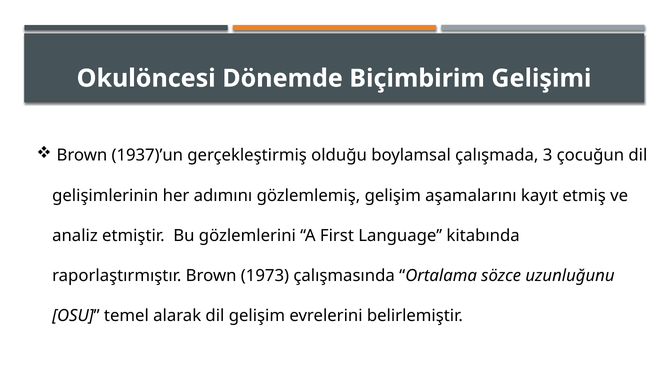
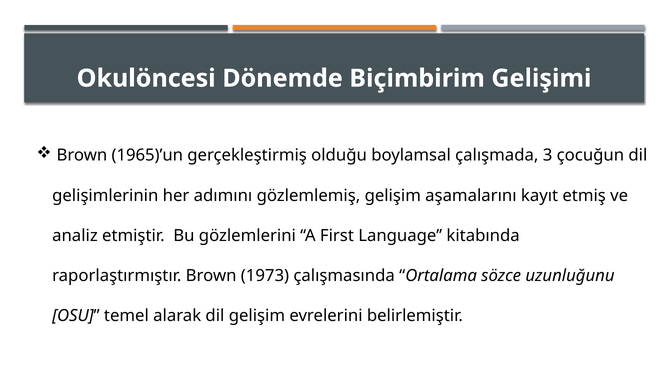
1937)’un: 1937)’un -> 1965)’un (147, 156)
